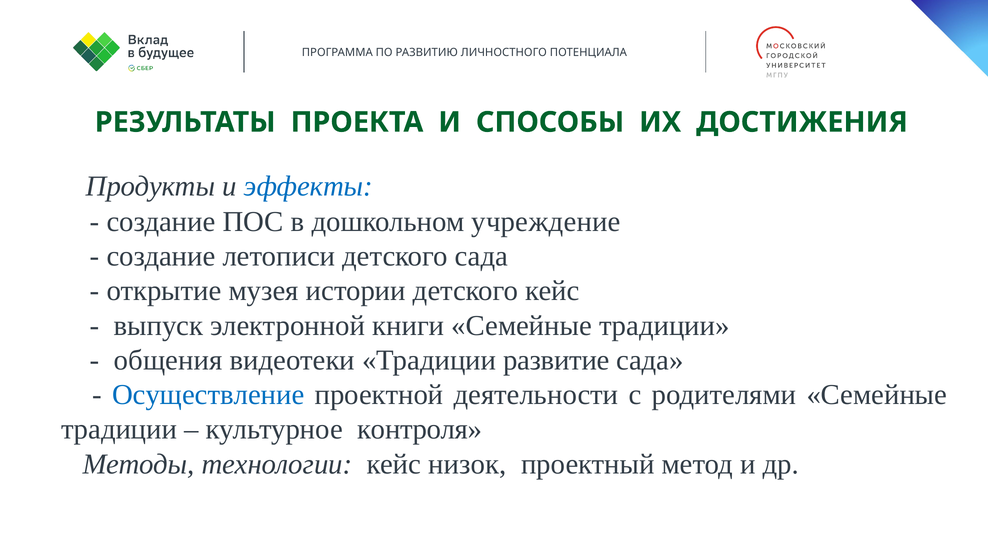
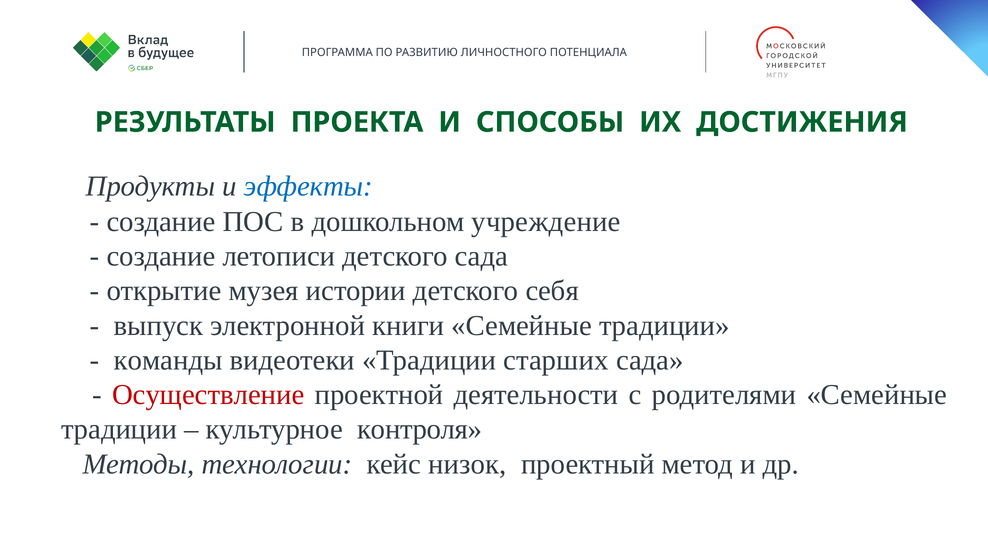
детского кейс: кейс -> себя (552, 291)
общения: общения -> команды (168, 360)
развитие: развитие -> старших (556, 360)
Осуществление colour: blue -> red (208, 395)
